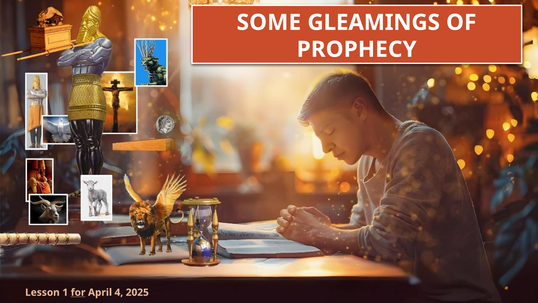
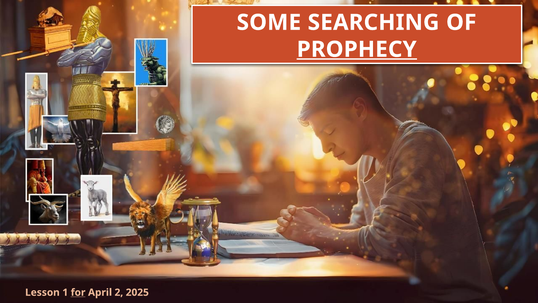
GLEAMINGS: GLEAMINGS -> SEARCHING (374, 22)
PROPHECY underline: none -> present (357, 49)
4: 4 -> 2 (119, 292)
